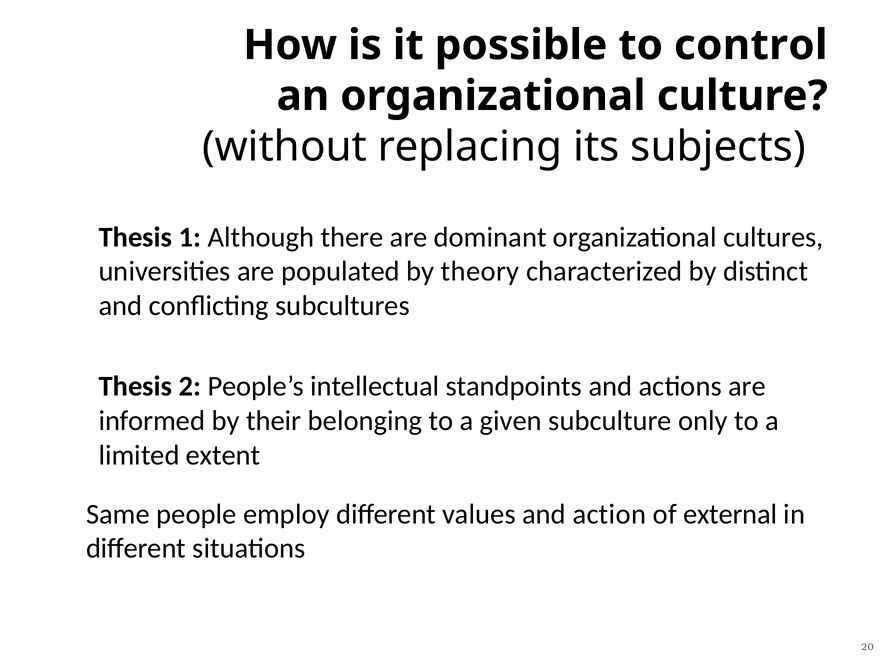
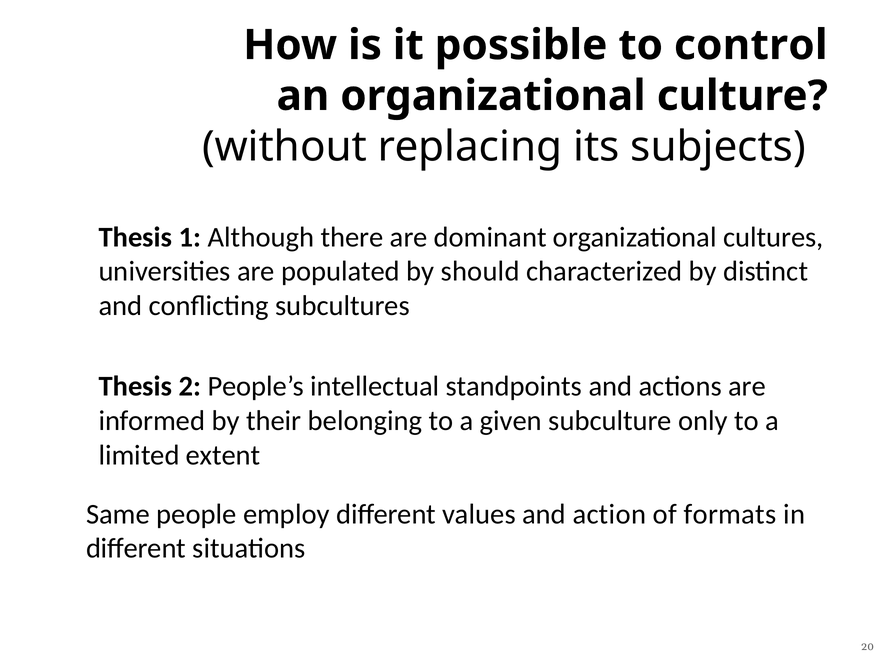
theory: theory -> should (480, 272)
external: external -> formats (730, 514)
